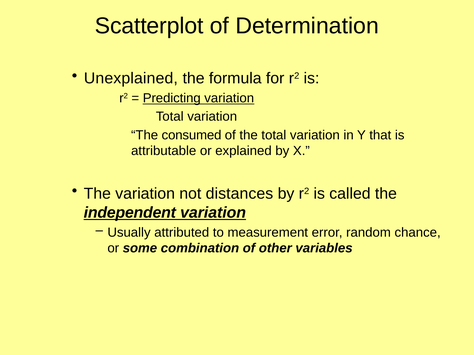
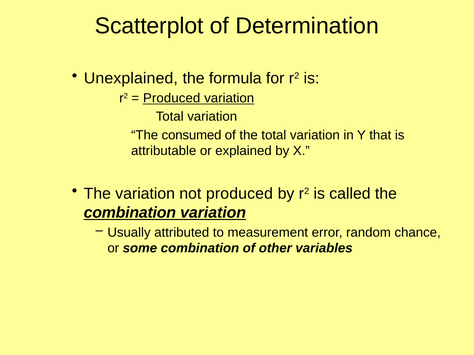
Predicting: Predicting -> Produced (172, 98)
not distances: distances -> produced (239, 194)
independent: independent -> combination (130, 213)
